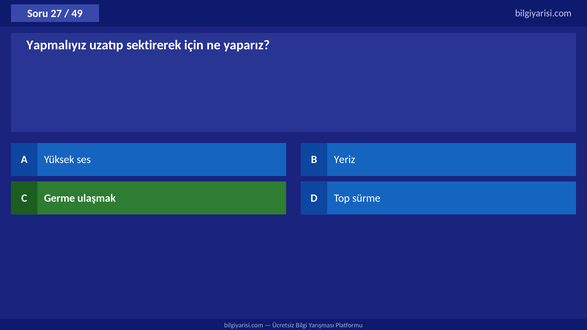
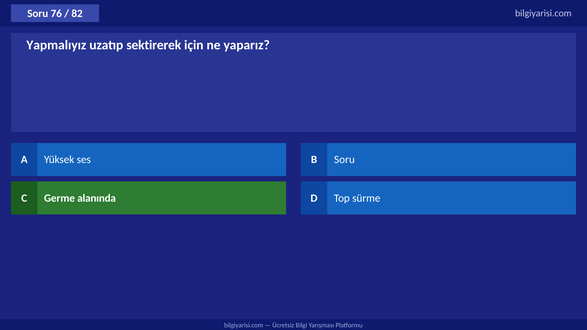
27: 27 -> 76 (56, 13)
49: 49 -> 82 (77, 13)
B Yeriz: Yeriz -> Soru (344, 160)
ulaşmak: ulaşmak -> alanında (97, 198)
